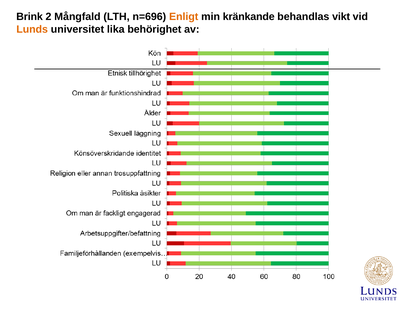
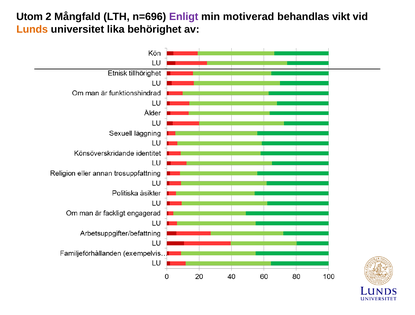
Brink: Brink -> Utom (30, 17)
Enligt colour: orange -> purple (184, 17)
kränkande: kränkande -> motiverad (249, 17)
